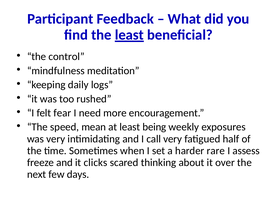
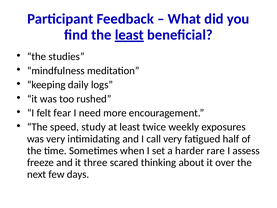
control: control -> studies (67, 57)
mean: mean -> study (94, 127)
being: being -> twice (154, 127)
clicks: clicks -> three (96, 162)
